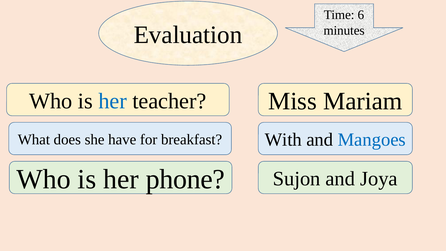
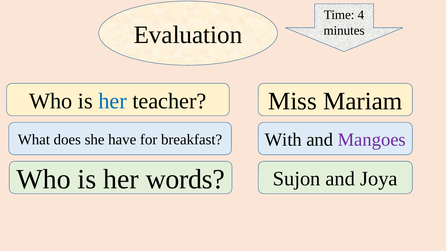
6: 6 -> 4 (361, 15)
Mangoes colour: blue -> purple (372, 140)
phone: phone -> words (185, 179)
